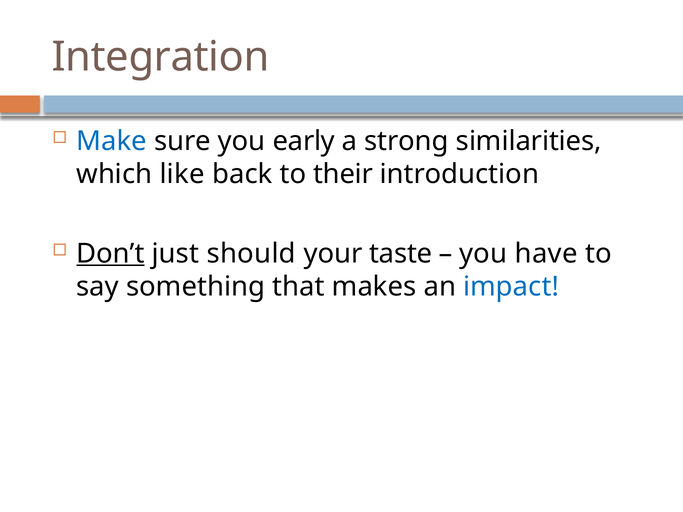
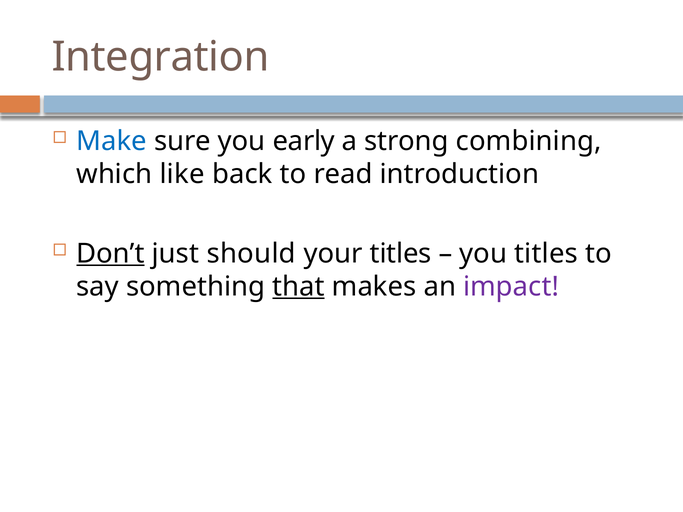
similarities: similarities -> combining (529, 141)
their: their -> read (343, 174)
your taste: taste -> titles (401, 254)
you have: have -> titles (546, 254)
that underline: none -> present (298, 287)
impact colour: blue -> purple (511, 287)
